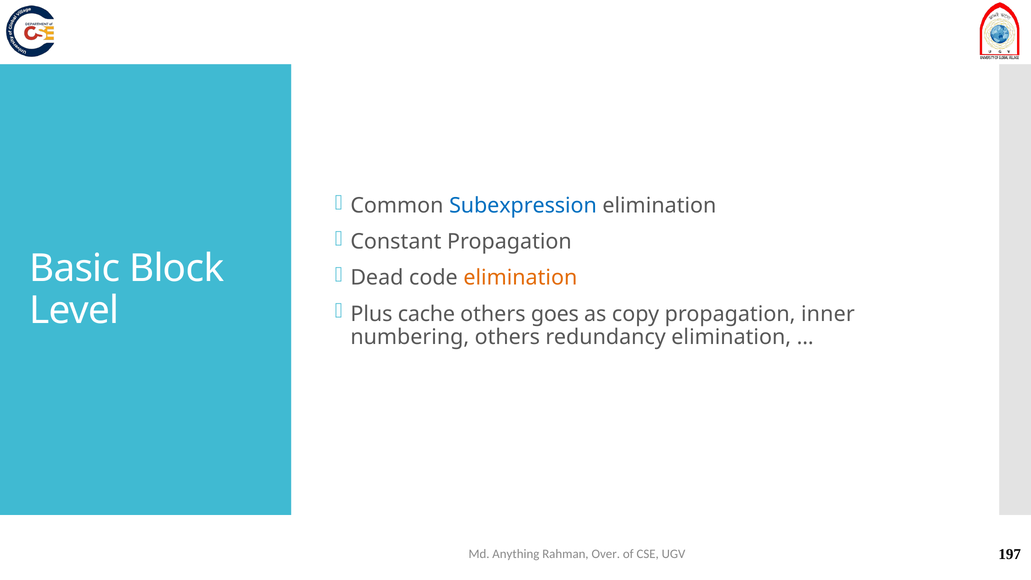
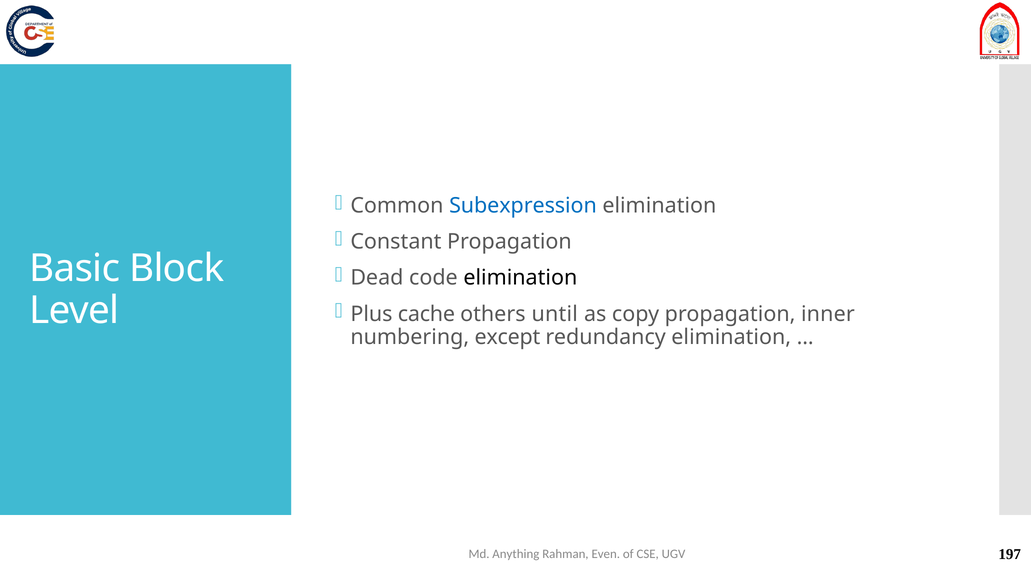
elimination colour: orange -> black (520, 278)
goes: goes -> until (555, 314)
numbering others: others -> except (507, 337)
Over: Over -> Even (606, 554)
